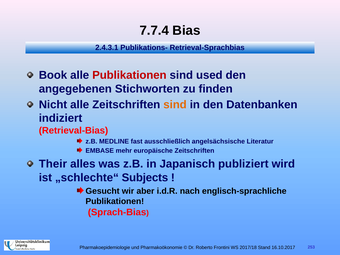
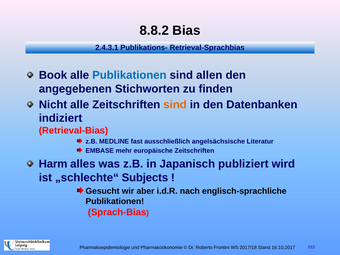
7.7.4: 7.7.4 -> 8.8.2 (154, 31)
Publikationen colour: red -> blue (129, 75)
used: used -> allen (209, 75)
Their: Their -> Harm (53, 164)
